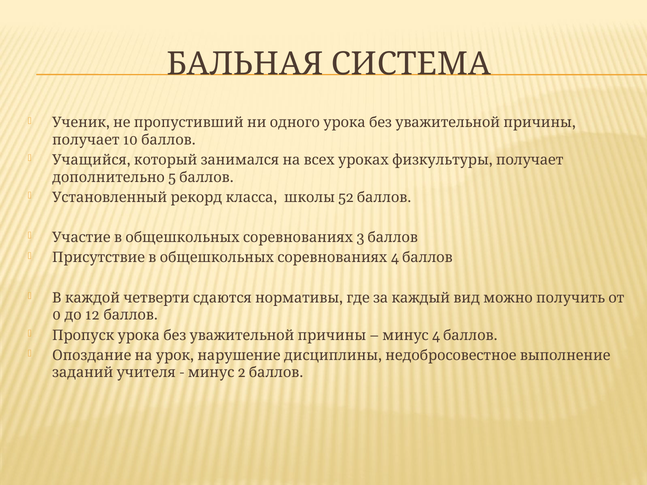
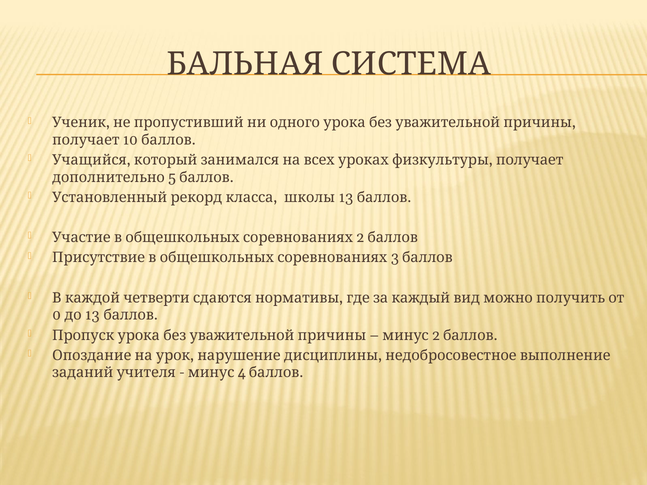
52: 52 -> 13 (346, 198)
3: 3 -> 2 (360, 238)
4: 4 -> 3 (395, 258)
0 12: 12 -> 13 (92, 315)
4: 4 -> 2 (436, 335)
2: 2 -> 4 (242, 373)
